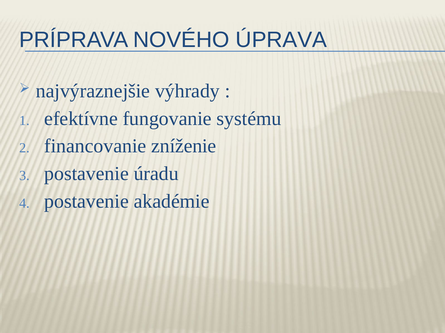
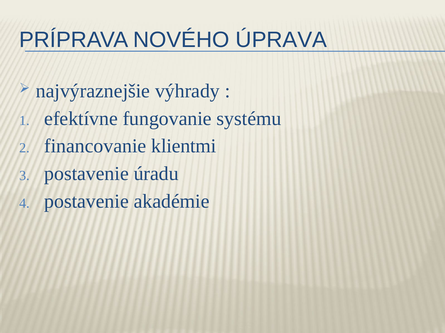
zníženie: zníženie -> klientmi (184, 146)
